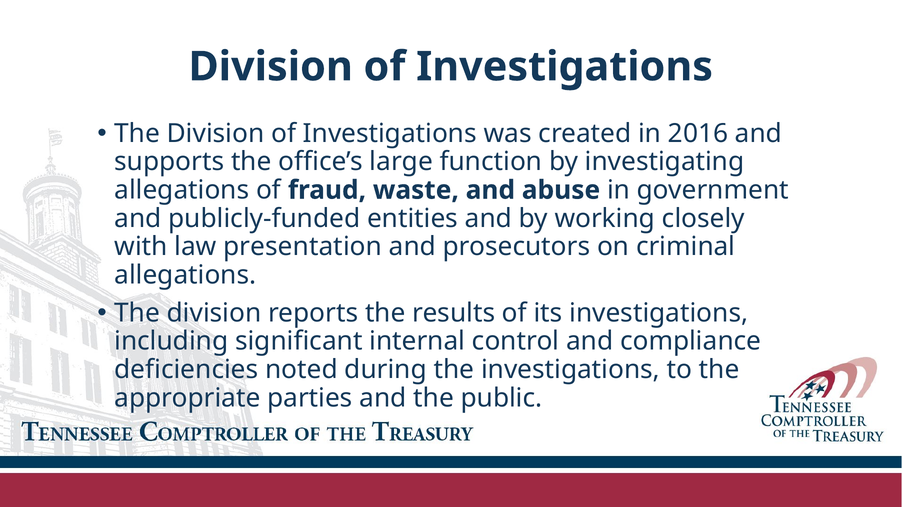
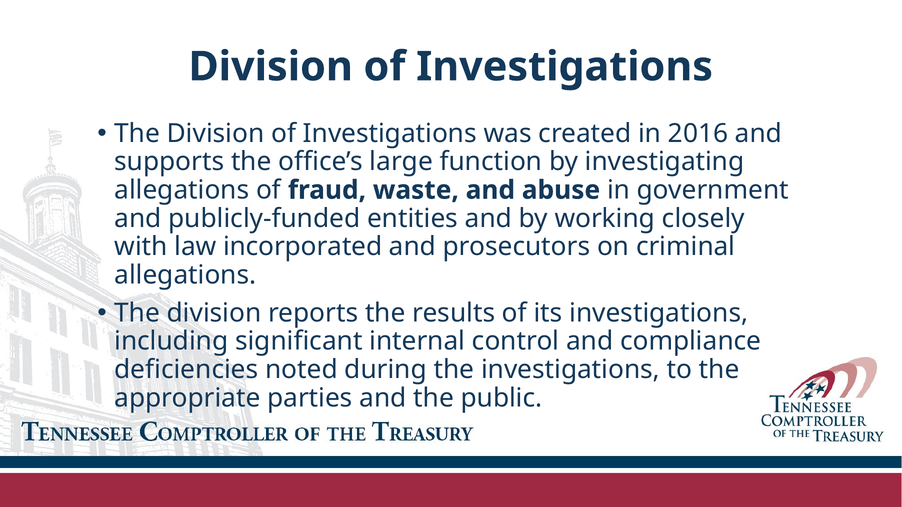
presentation: presentation -> incorporated (303, 247)
